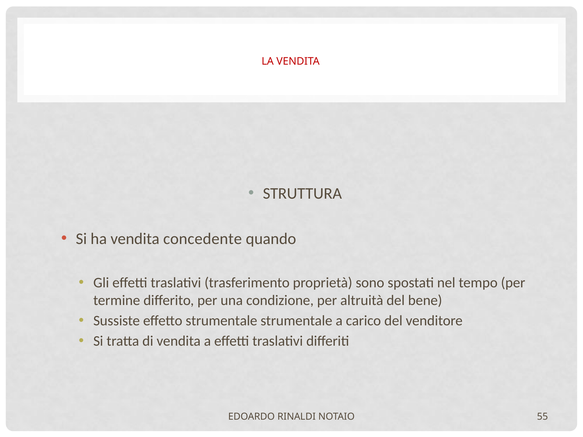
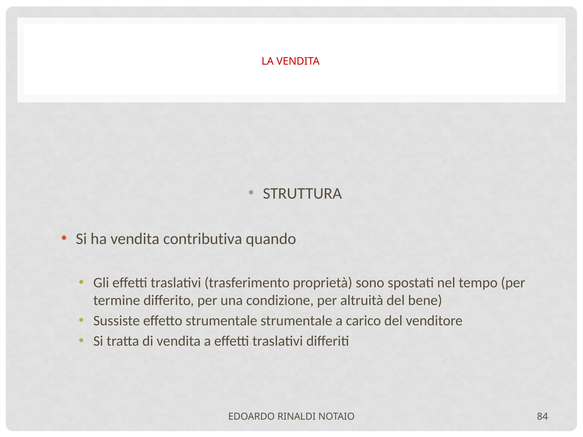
concedente: concedente -> contributiva (203, 239)
55: 55 -> 84 (542, 417)
